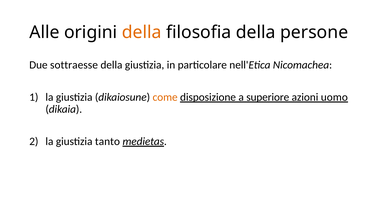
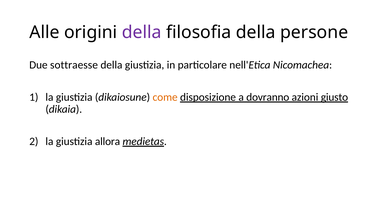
della colour: orange -> purple (142, 32)
superiore: superiore -> dovranno (268, 97)
uomo: uomo -> giusto (334, 97)
tanto: tanto -> allora (108, 141)
